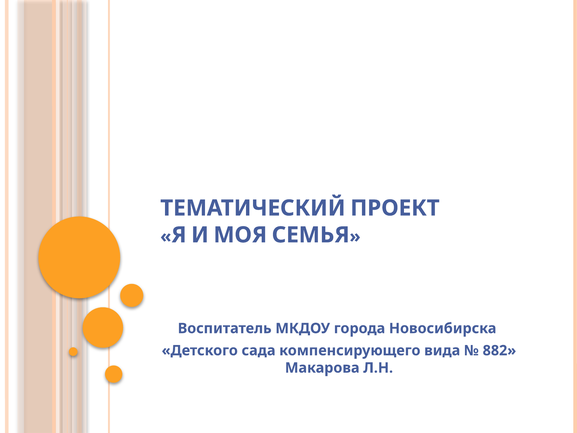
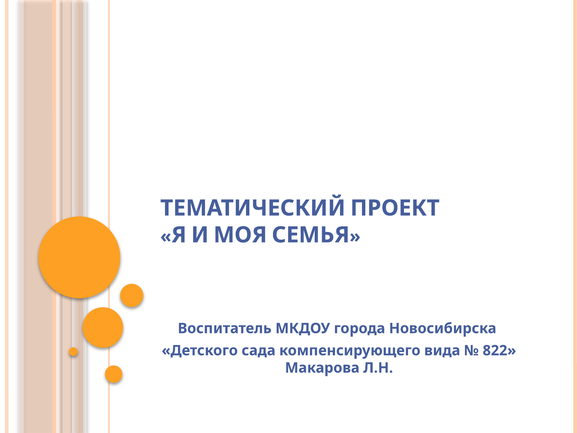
882: 882 -> 822 (499, 350)
